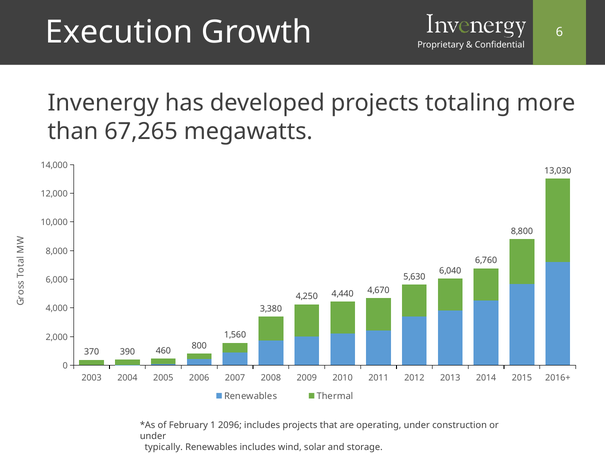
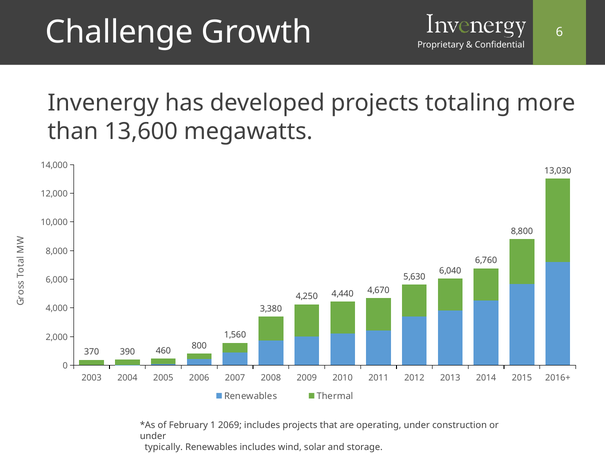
Execution: Execution -> Challenge (119, 32)
67,265: 67,265 -> 13,600 (141, 131)
2096: 2096 -> 2069 (230, 425)
